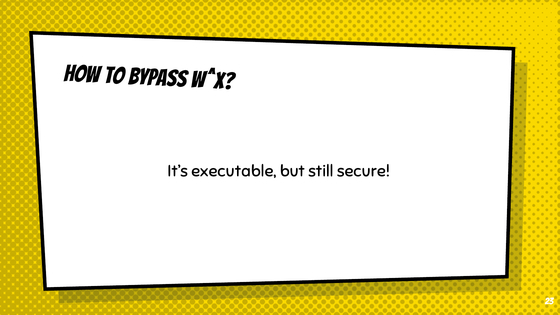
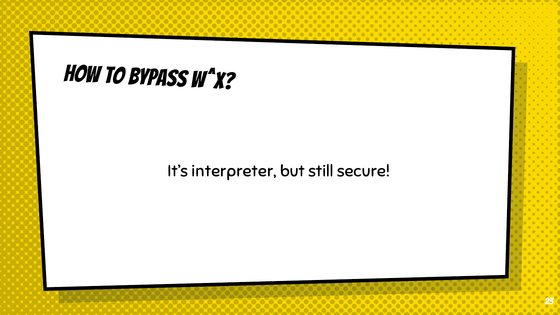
executable: executable -> interpreter (234, 171)
